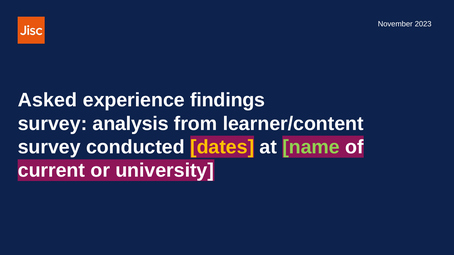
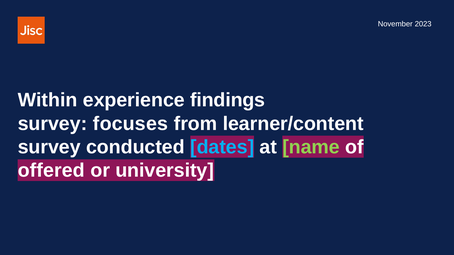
Asked: Asked -> Within (48, 100)
analysis: analysis -> focuses (130, 124)
dates colour: yellow -> light blue (222, 147)
current: current -> offered (51, 171)
